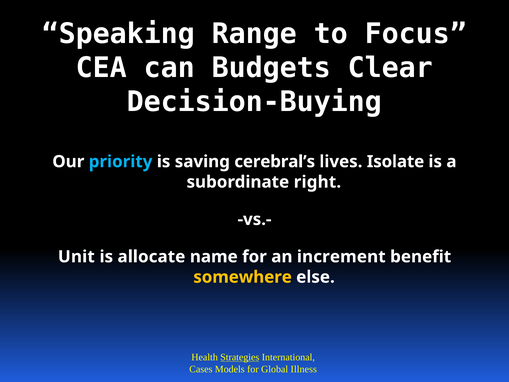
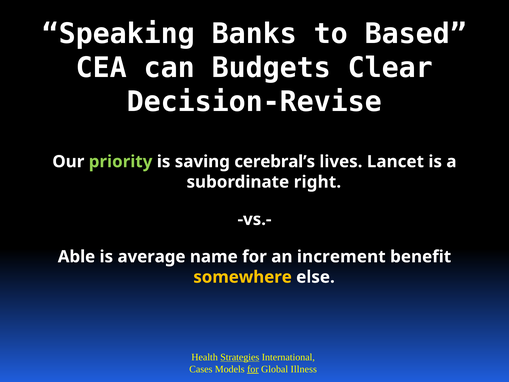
Range: Range -> Banks (254, 34)
Focus: Focus -> Based (416, 34)
Decision-Buying: Decision-Buying -> Decision-Revise (254, 102)
priority colour: light blue -> light green (121, 162)
Isolate: Isolate -> Lancet (395, 162)
Unit: Unit -> Able (76, 257)
allocate: allocate -> average (151, 257)
for underline: none -> present (253, 369)
